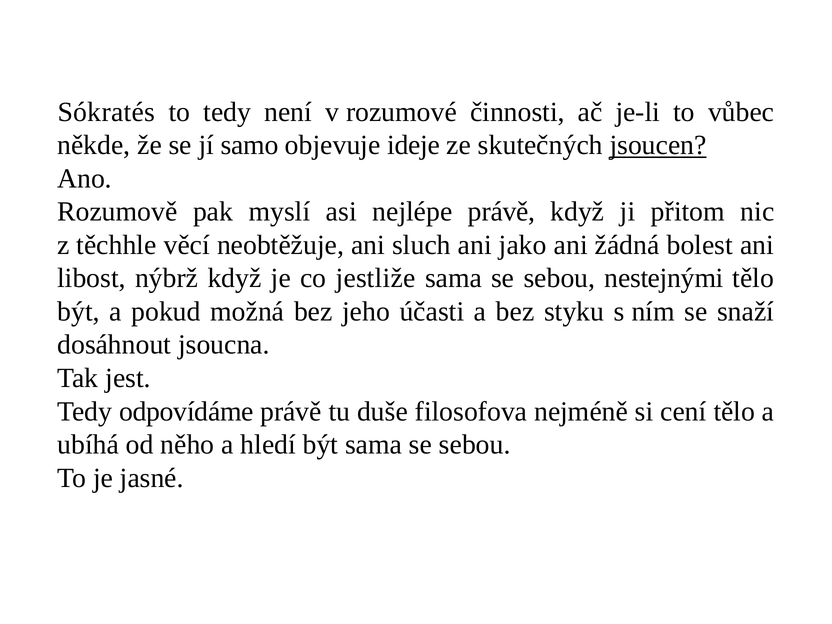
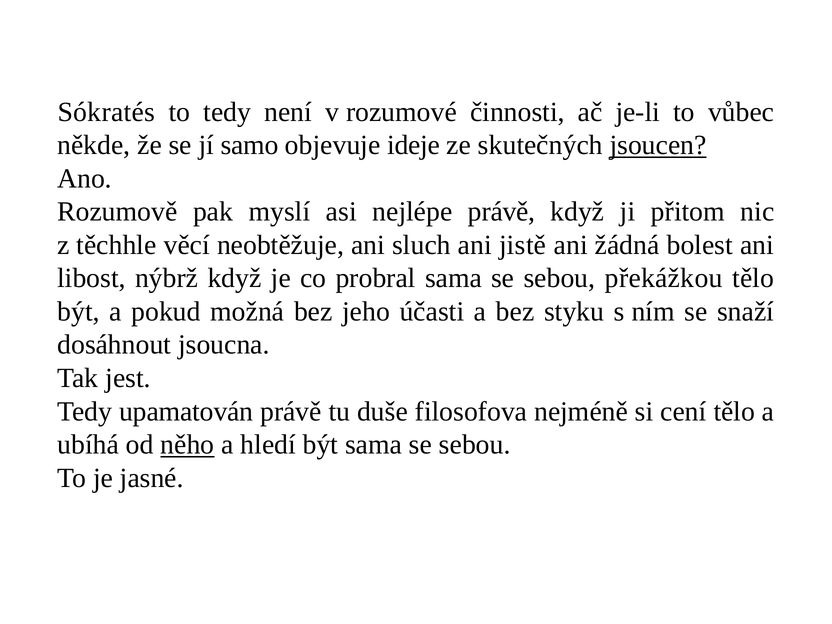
jako: jako -> jistě (523, 245)
jestliže: jestliže -> probral (376, 278)
nestejnými: nestejnými -> překážkou (664, 278)
odpovídáme: odpovídáme -> upamatován (186, 411)
něho underline: none -> present (187, 445)
